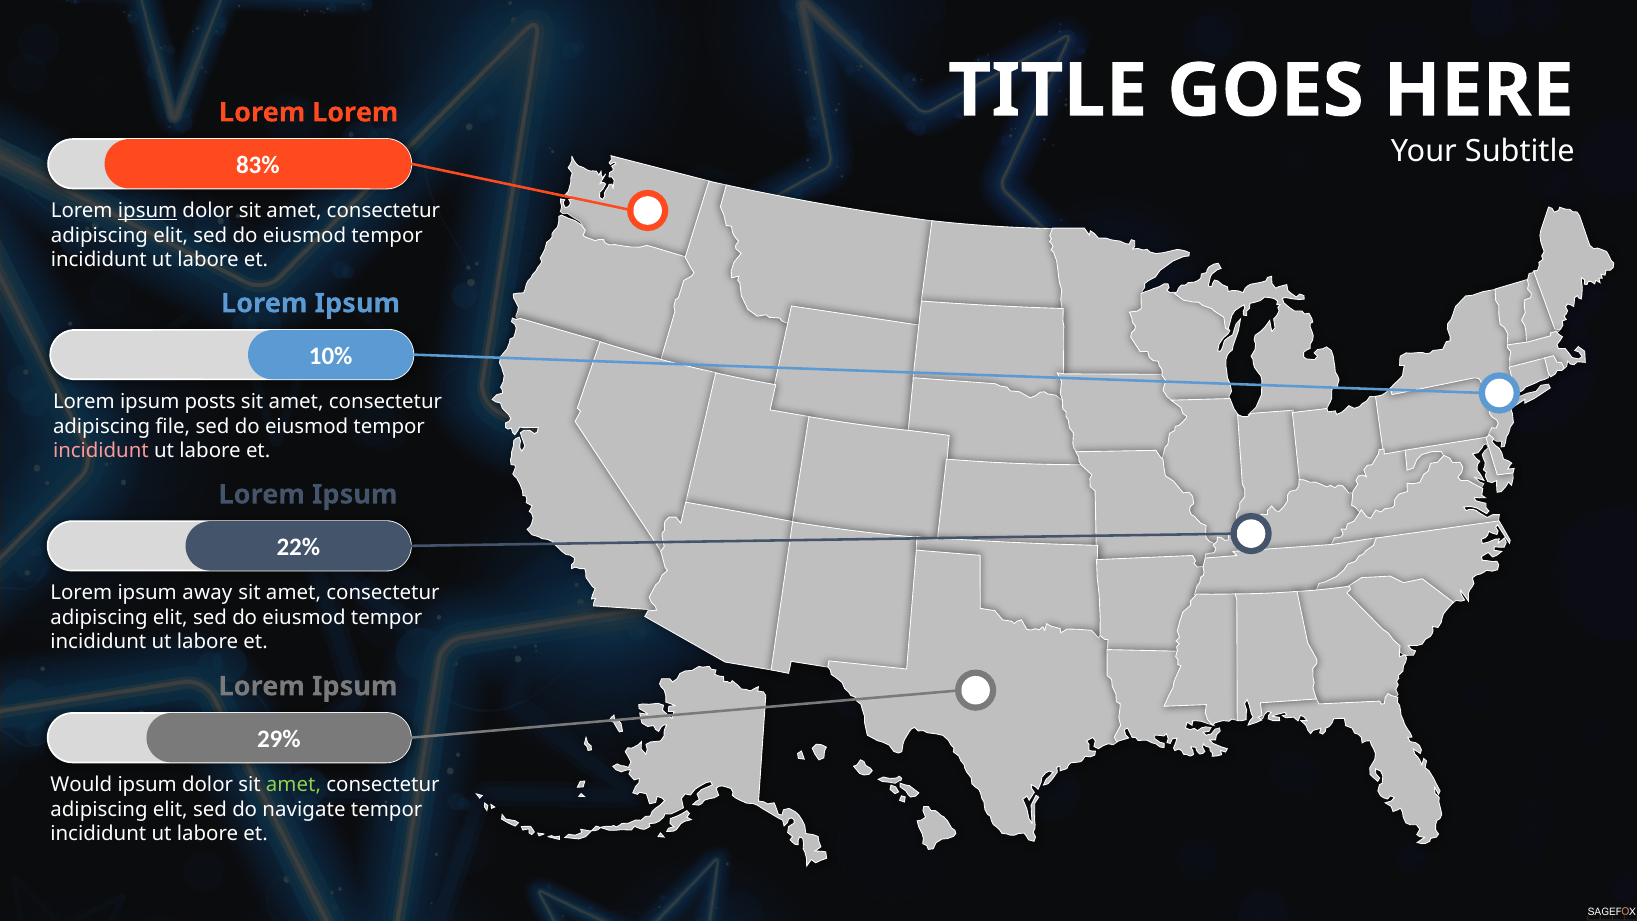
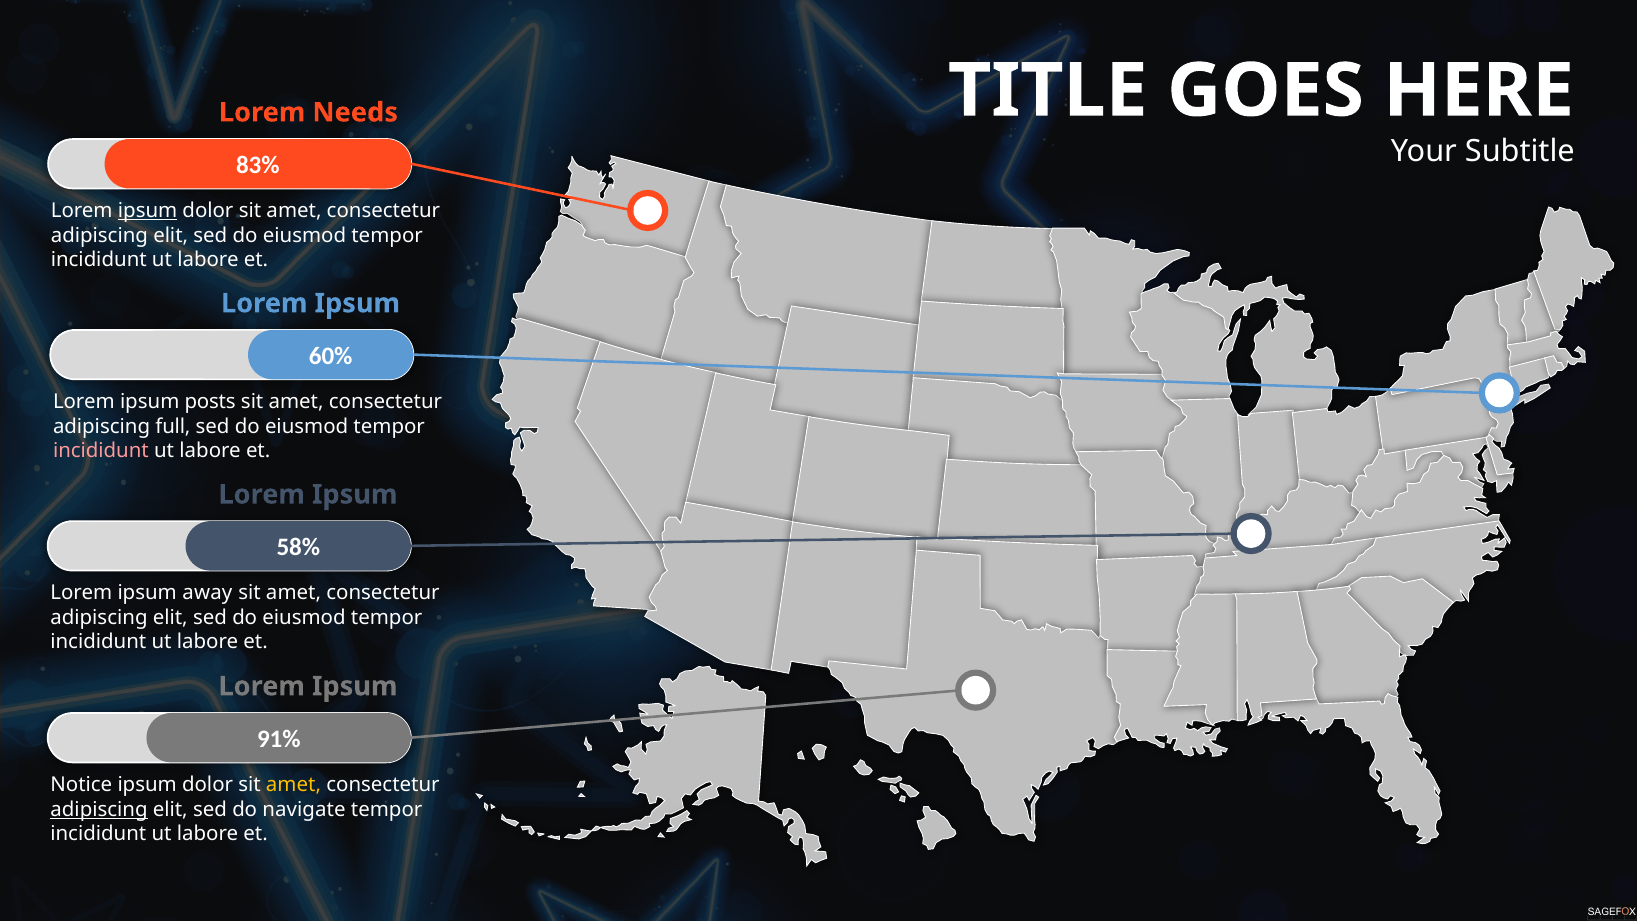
Lorem: Lorem -> Needs (355, 112)
10%: 10% -> 60% (331, 356)
file: file -> full (173, 426)
22%: 22% -> 58% (298, 547)
29%: 29% -> 91% (279, 739)
Would: Would -> Notice (81, 785)
amet colour: light green -> yellow (294, 785)
adipiscing underline: none -> present (99, 809)
